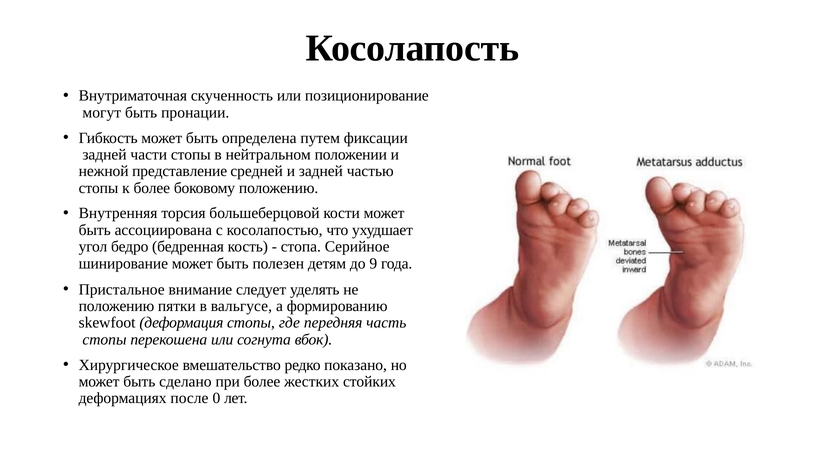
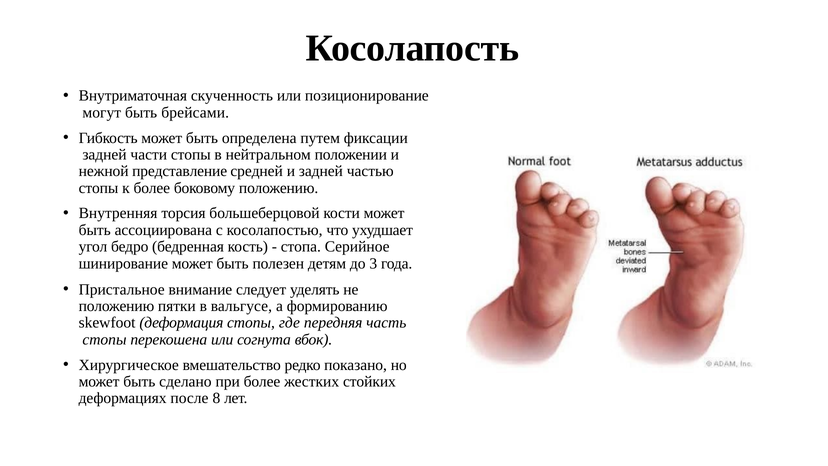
пронации: пронации -> брейсами (195, 112)
9: 9 -> 3 (373, 263)
0: 0 -> 8 (216, 398)
